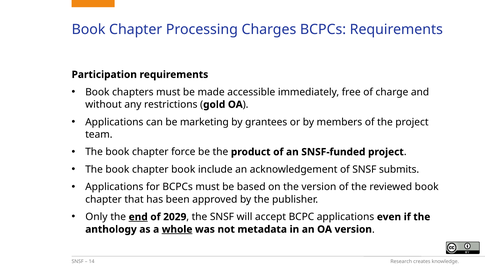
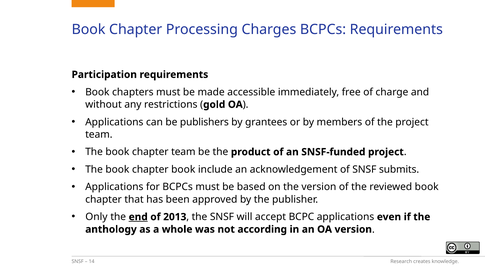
marketing: marketing -> publishers (204, 122)
chapter force: force -> team (183, 152)
2029: 2029 -> 2013 (175, 217)
whole underline: present -> none (177, 229)
metadata: metadata -> according (262, 229)
